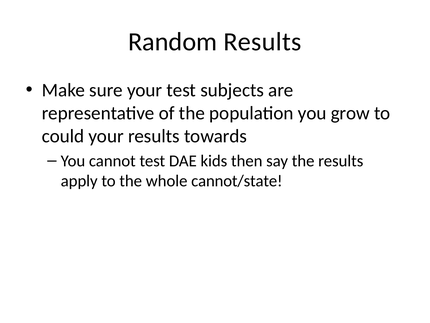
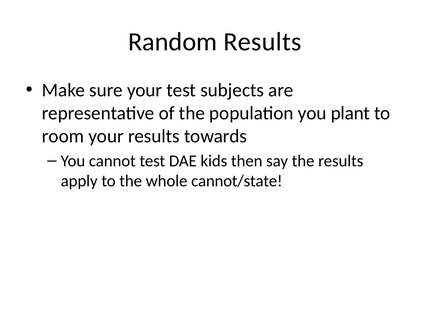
grow: grow -> plant (350, 113)
could: could -> room (63, 136)
